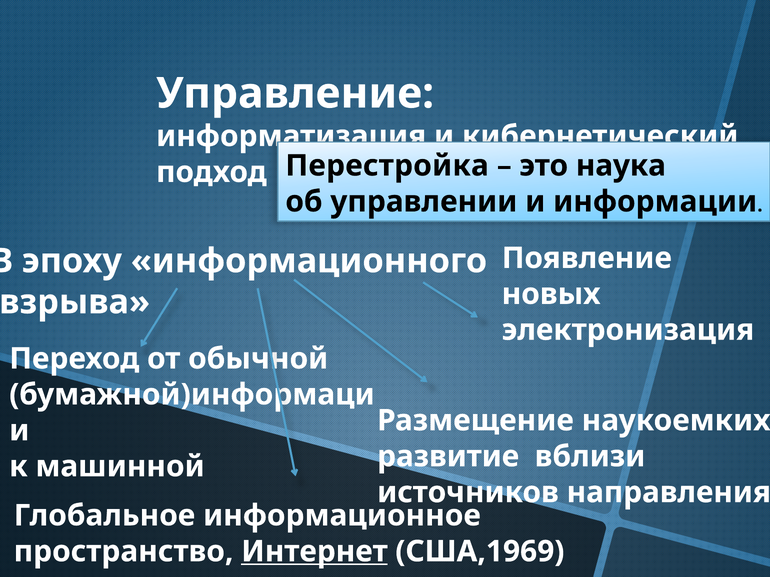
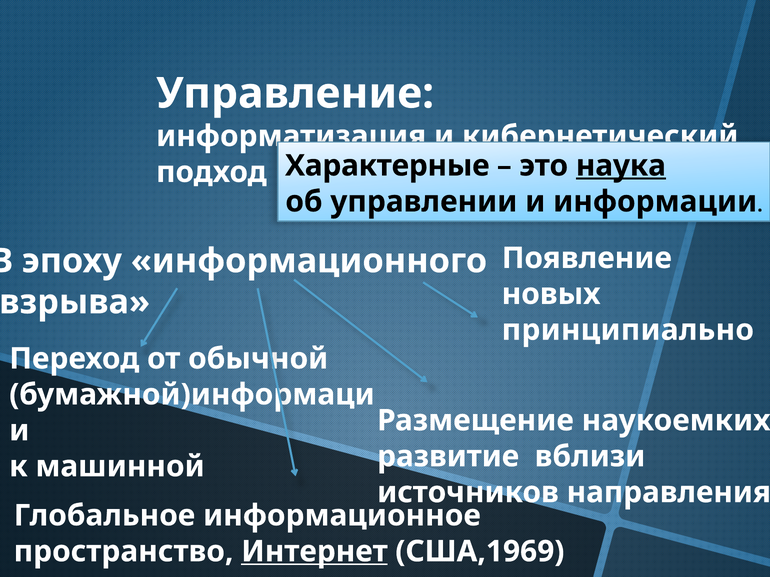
Перестройка: Перестройка -> Характерные (387, 166)
наука underline: none -> present (621, 166)
электронизация: электронизация -> принципиально (628, 330)
